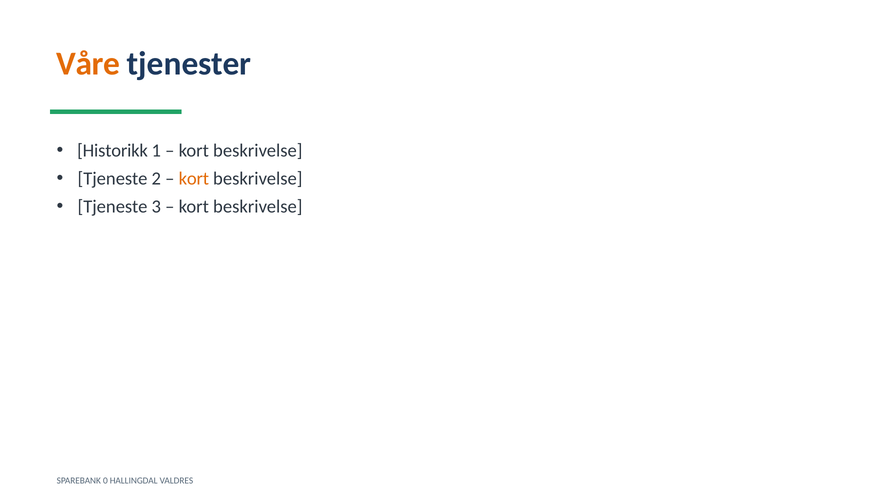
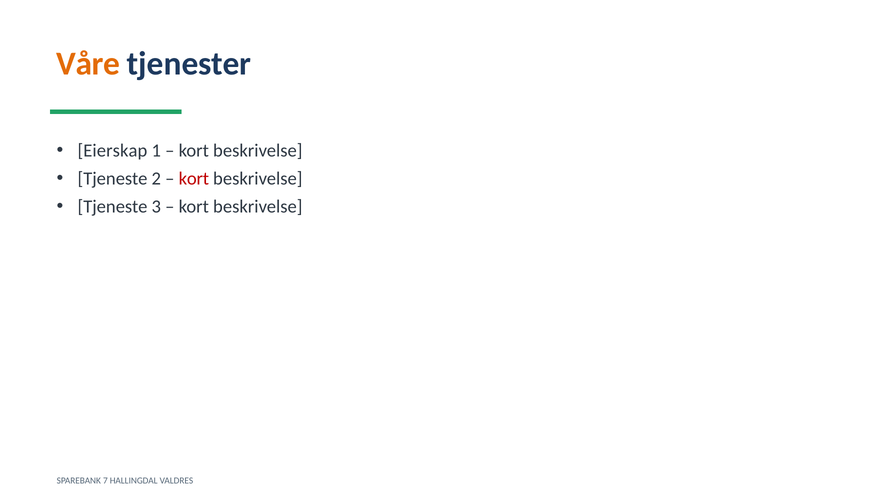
Historikk: Historikk -> Eierskap (112, 151)
kort colour: orange -> red (194, 179)
0: 0 -> 7 (105, 481)
